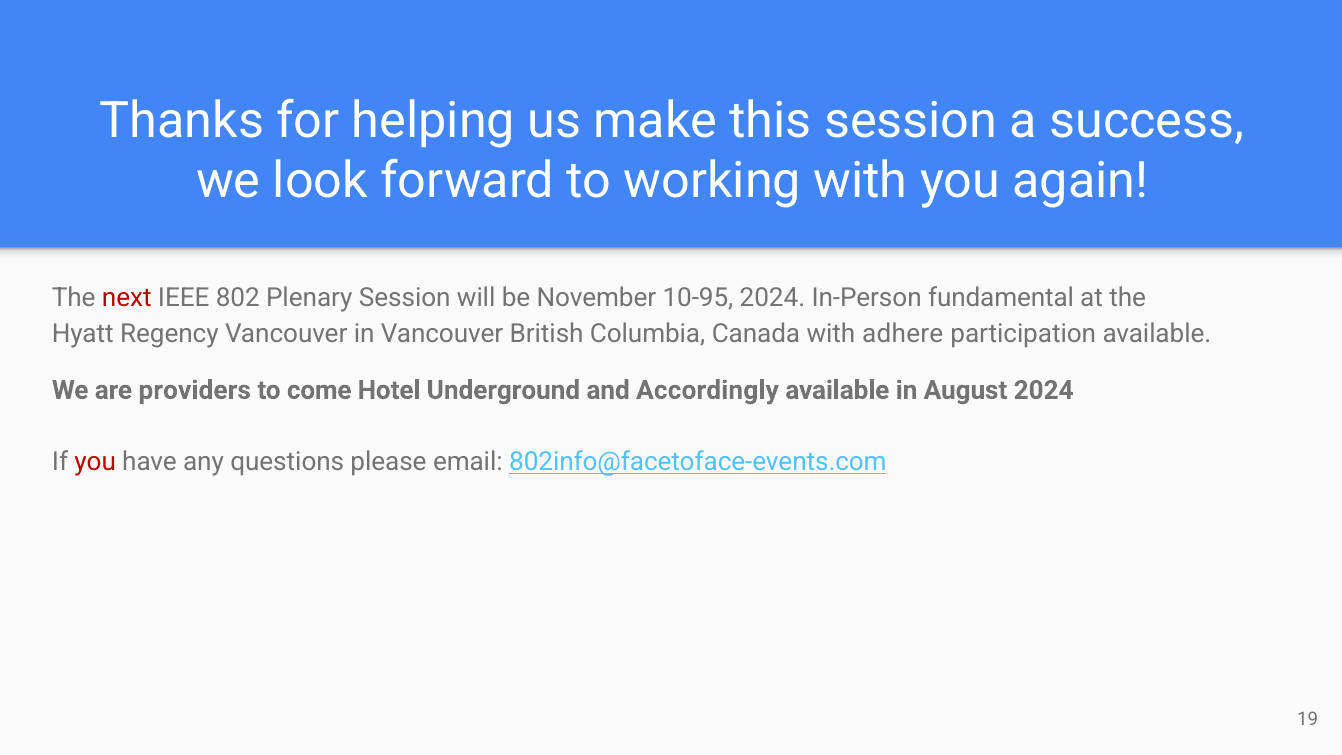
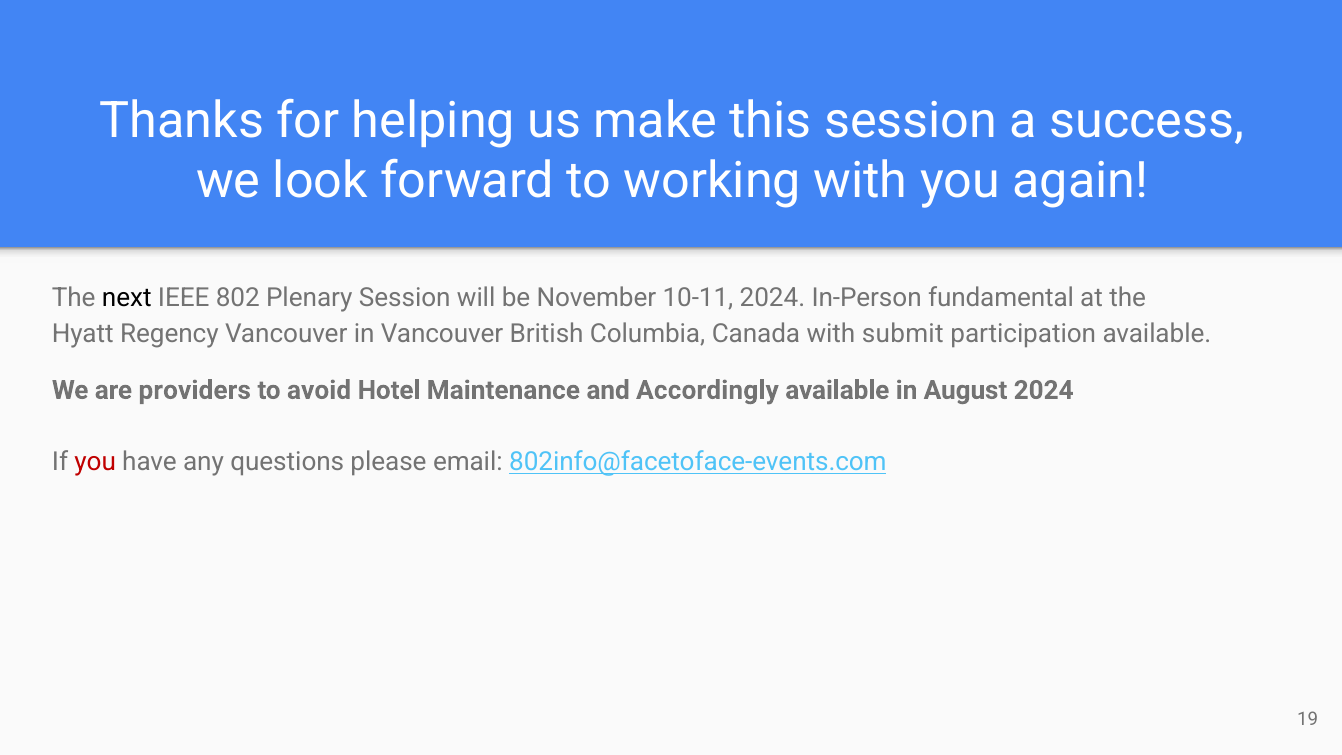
next colour: red -> black (127, 298)
10-95: 10-95 -> 10-11 (698, 298)
adhere: adhere -> submit (903, 334)
come: come -> avoid (319, 390)
Underground: Underground -> Maintenance (503, 390)
